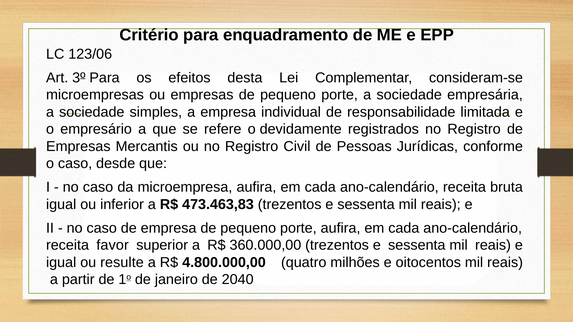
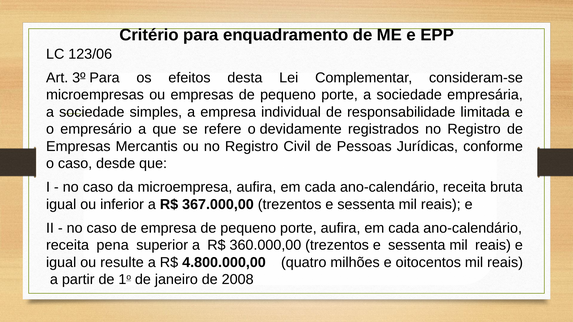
473.463,83: 473.463,83 -> 367.000,00 (218, 205)
favor: favor -> pena (113, 245)
2040: 2040 -> 2008 (238, 280)
